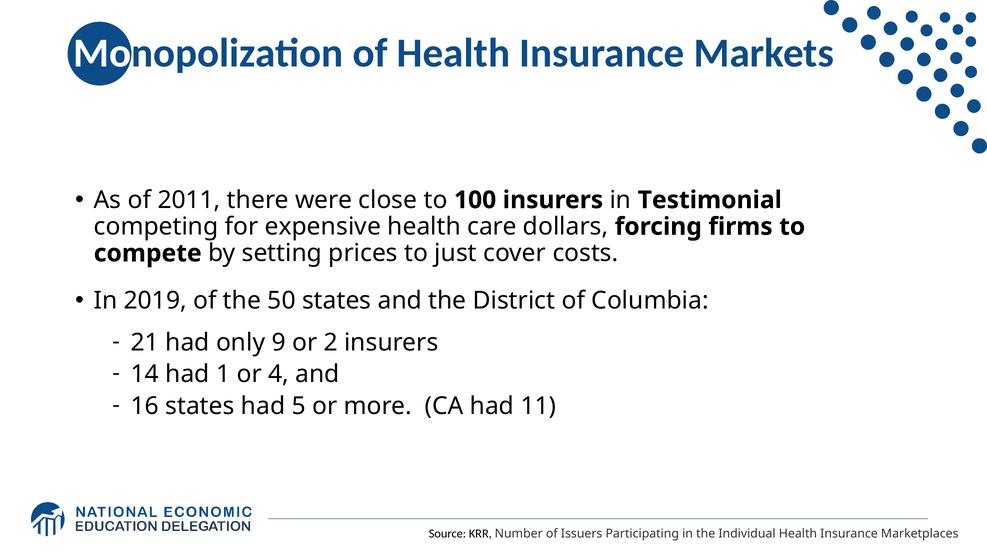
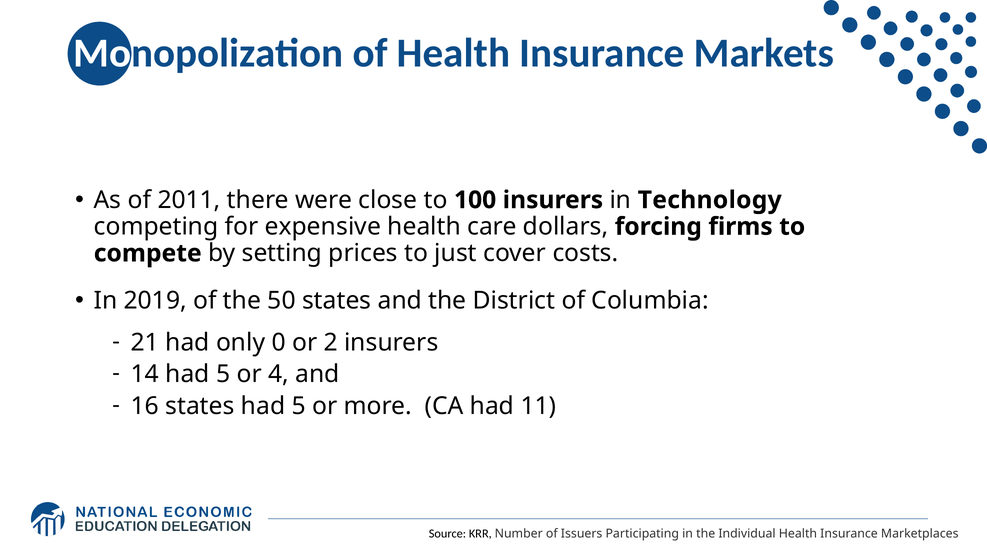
Testimonial: Testimonial -> Technology (710, 200)
9: 9 -> 0 (279, 343)
14 had 1: 1 -> 5 (223, 374)
